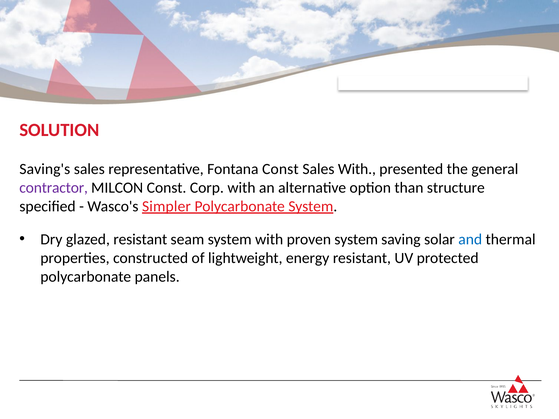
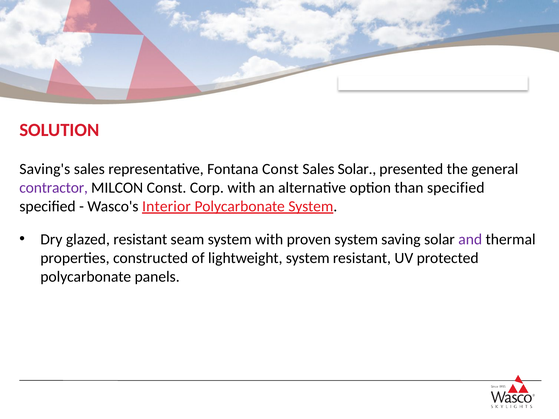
Sales With: With -> Solar (357, 169)
than structure: structure -> specified (456, 188)
Simpler: Simpler -> Interior (166, 207)
and colour: blue -> purple (470, 240)
lightweight energy: energy -> system (308, 258)
